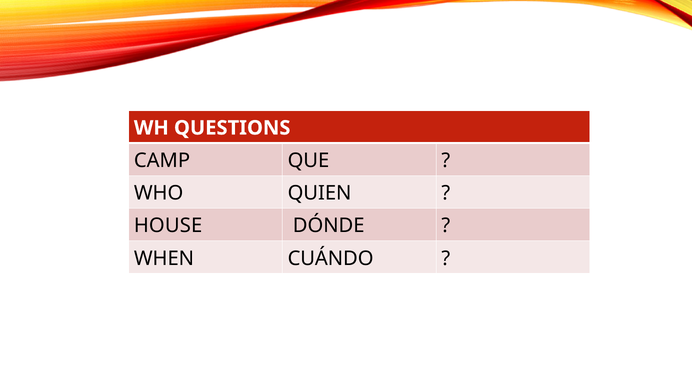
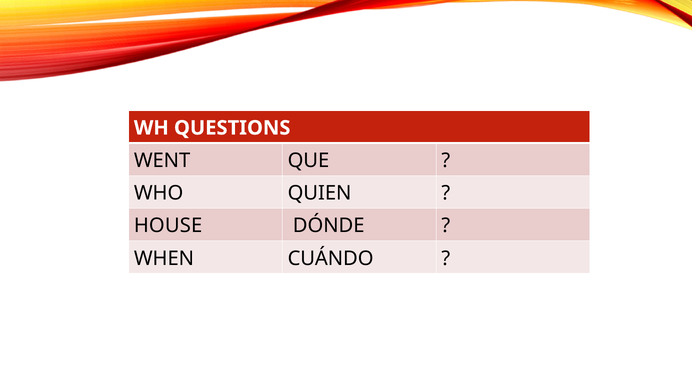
CAMP: CAMP -> WENT (162, 161)
